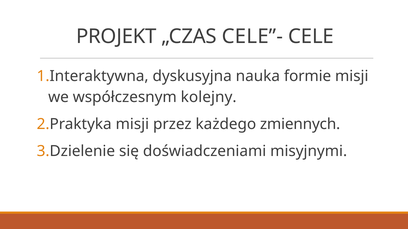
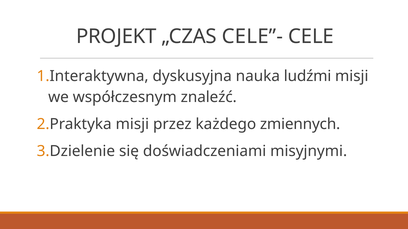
formie: formie -> ludźmi (308, 76)
kolejny: kolejny -> znaleźć (209, 97)
